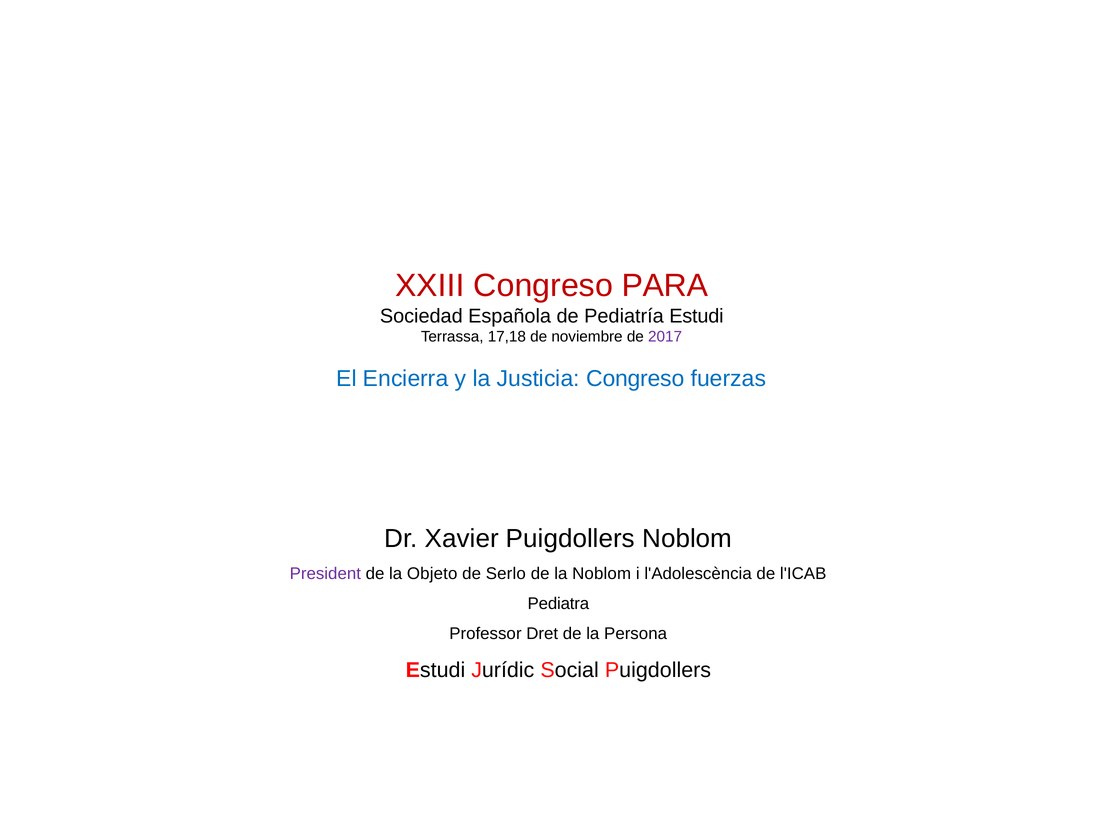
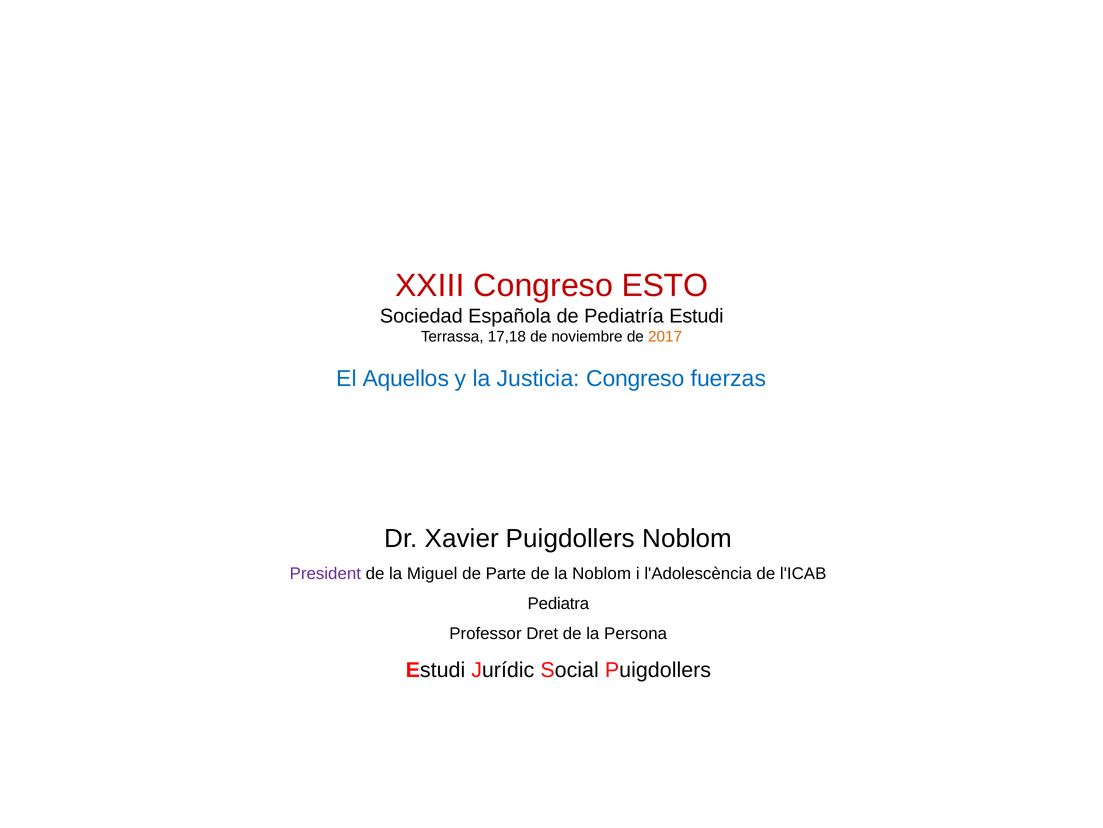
PARA: PARA -> ESTO (665, 285)
2017 colour: purple -> orange (665, 337)
Encierra: Encierra -> Aquellos (406, 378)
Objeto: Objeto -> Miguel (432, 573)
Serlo: Serlo -> Parte (506, 573)
